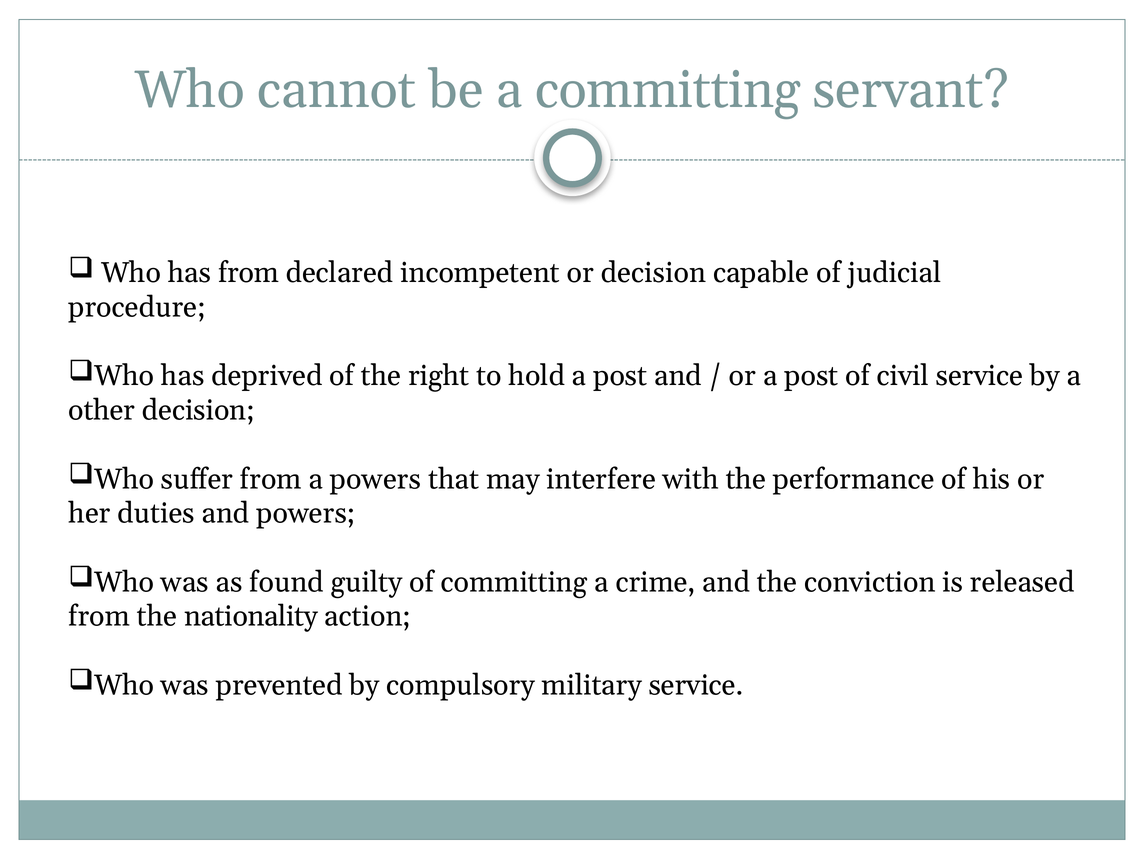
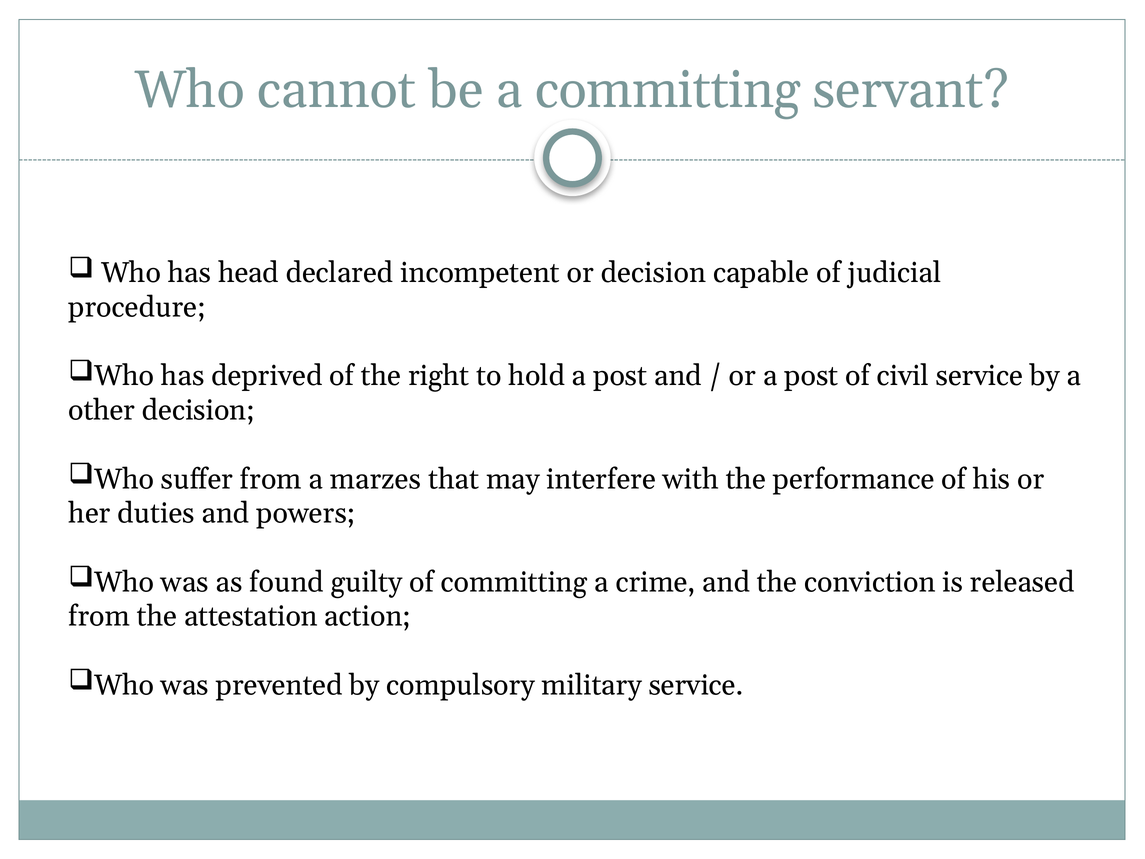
has from: from -> head (249, 273)
a powers: powers -> marzes (375, 479)
nationality: nationality -> attestation (251, 616)
